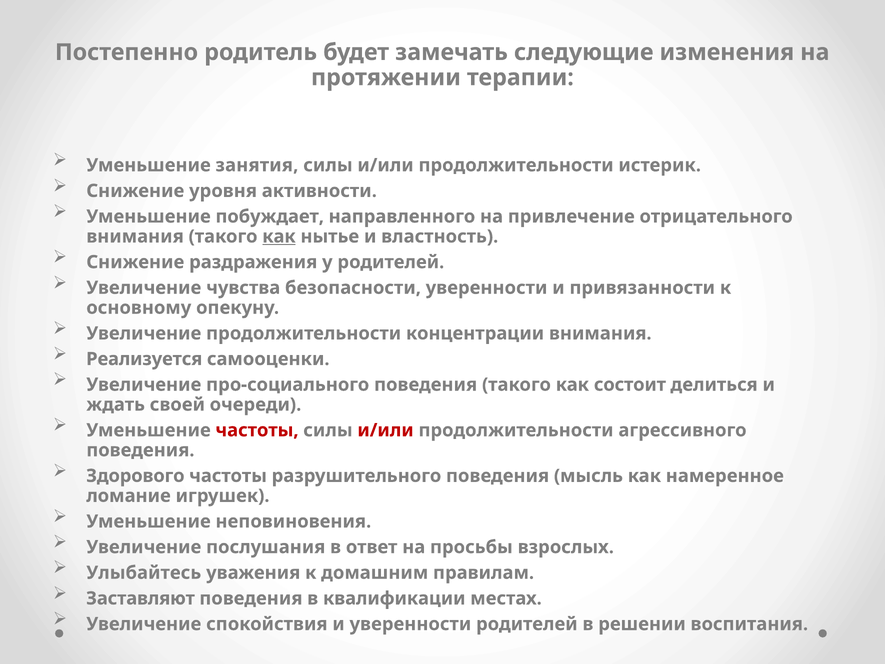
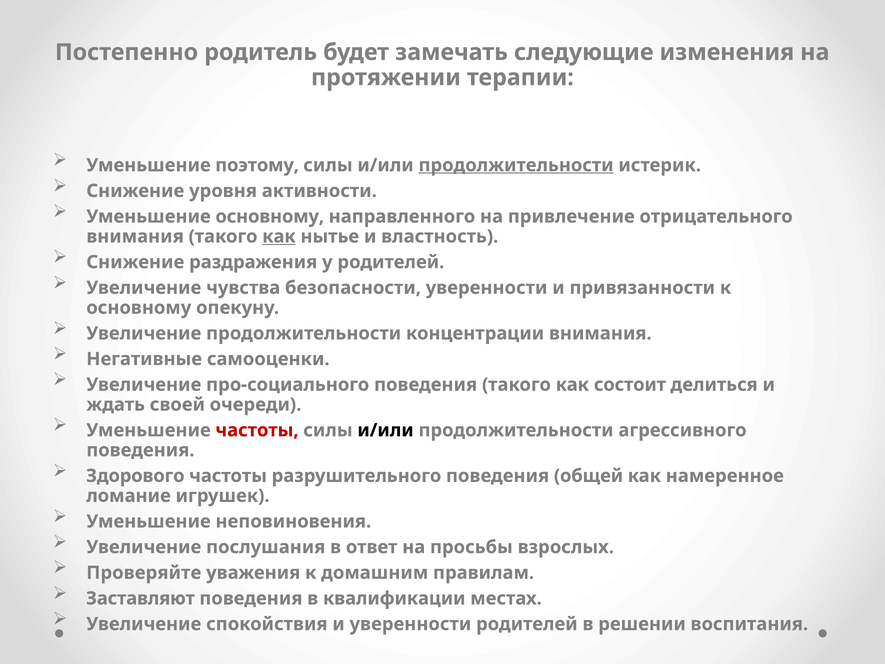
занятия: занятия -> поэтому (257, 165)
продолжительности underline: none -> present (516, 165)
Уменьшение побуждает: побуждает -> основному (270, 216)
Реализуется: Реализуется -> Негативные (144, 359)
и/или colour: red -> black (386, 430)
мысль: мысль -> общей (589, 476)
Улыбайтесь: Улыбайтесь -> Проверяйте (144, 573)
